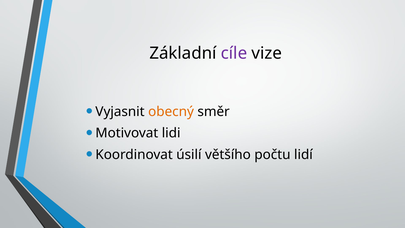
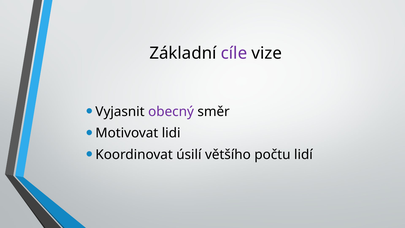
obecný colour: orange -> purple (171, 112)
